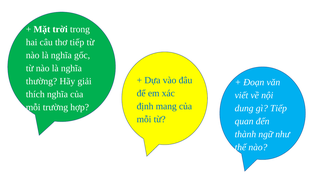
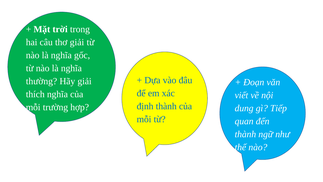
thơ tiếp: tiếp -> giải (77, 42)
định mang: mang -> thành (166, 106)
